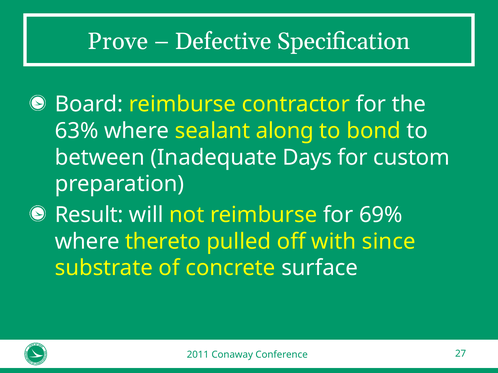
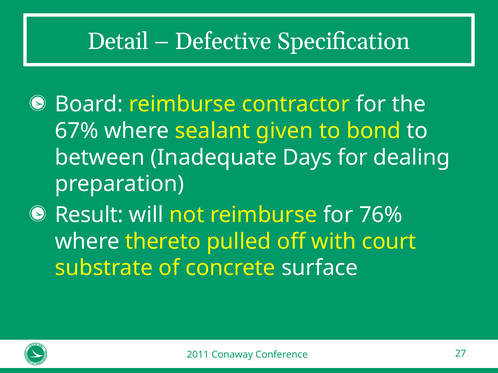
Prove: Prove -> Detail (118, 41)
63%: 63% -> 67% (77, 131)
along: along -> given (285, 131)
custom: custom -> dealing (412, 158)
69%: 69% -> 76% (381, 215)
since: since -> court (389, 242)
